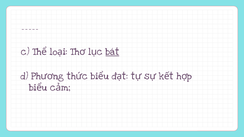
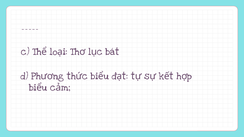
bát underline: present -> none (112, 52)
